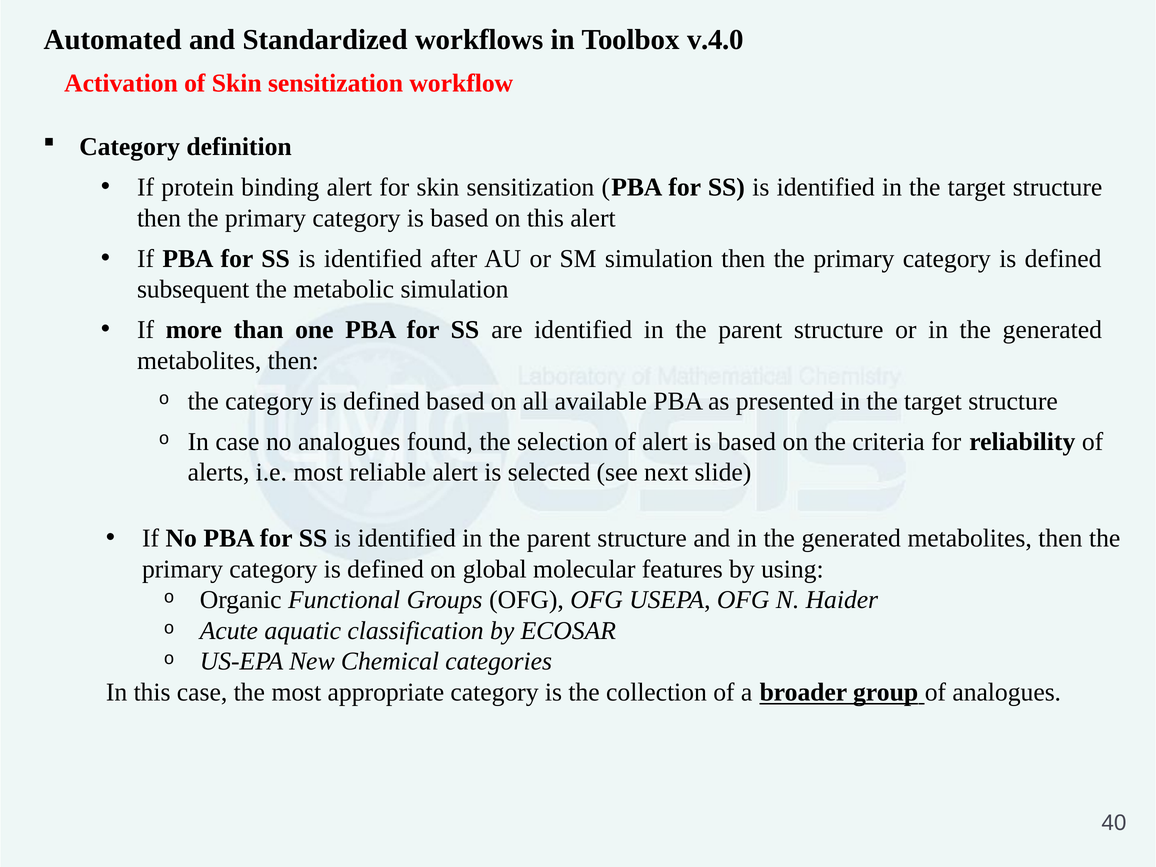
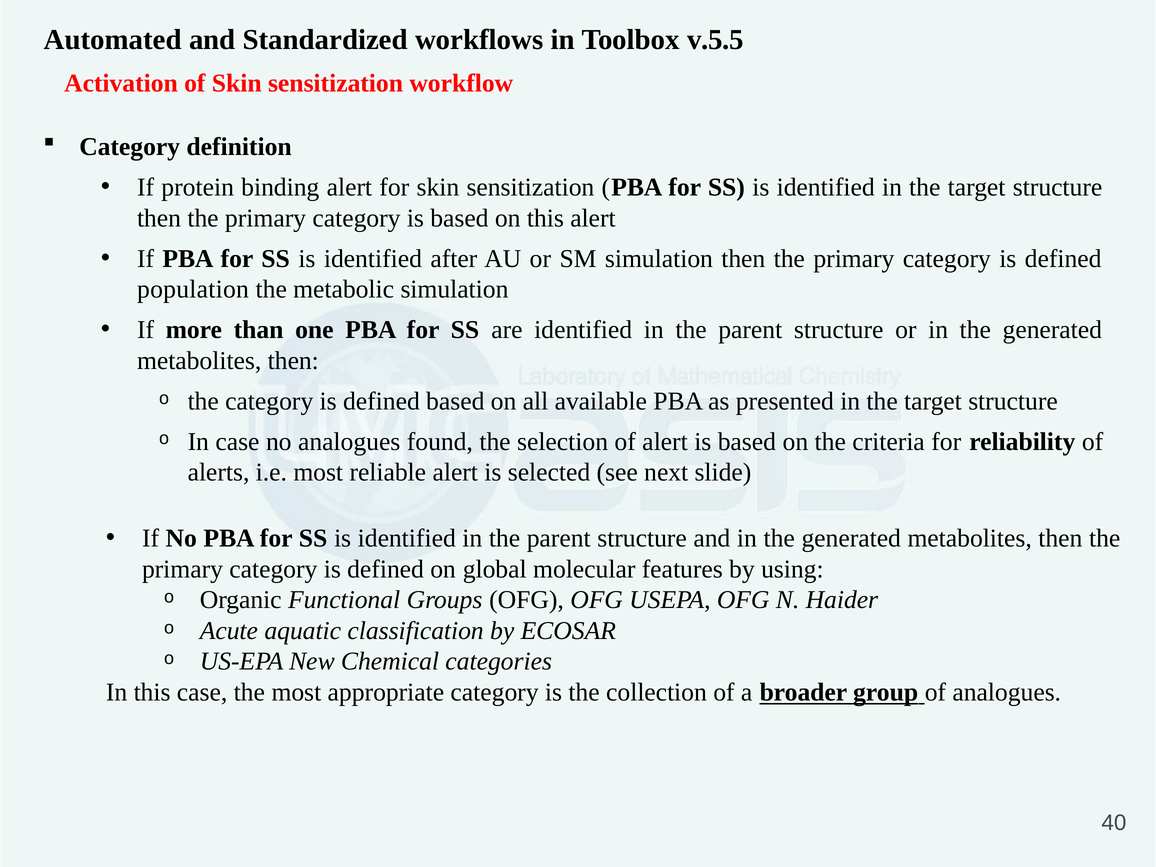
v.4.0: v.4.0 -> v.5.5 (715, 40)
subsequent: subsequent -> population (193, 289)
